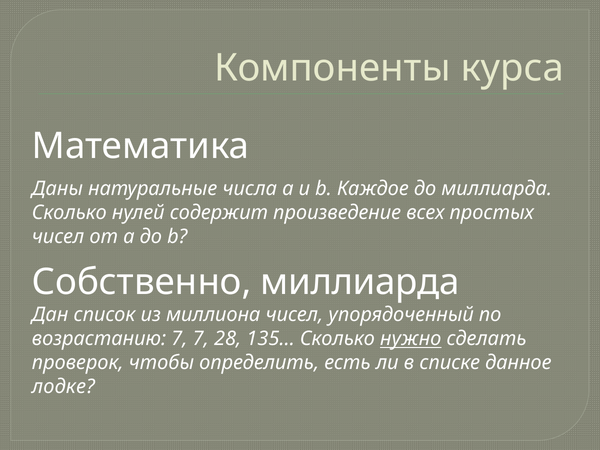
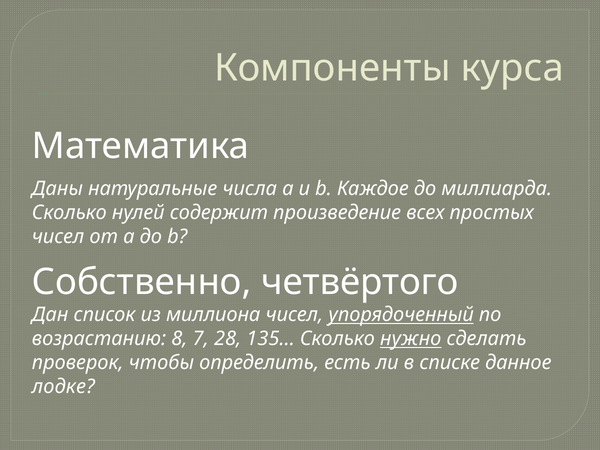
Собственно миллиарда: миллиарда -> четвёртого (360, 282)
упорядоченный underline: none -> present (401, 315)
возрастанию 7: 7 -> 8 (179, 339)
